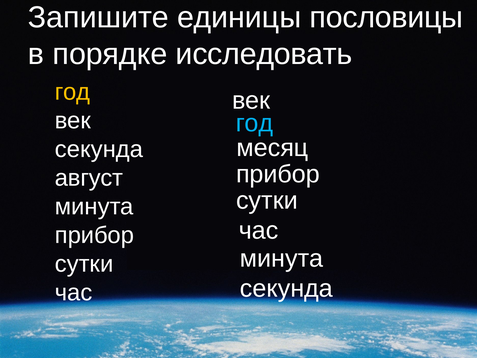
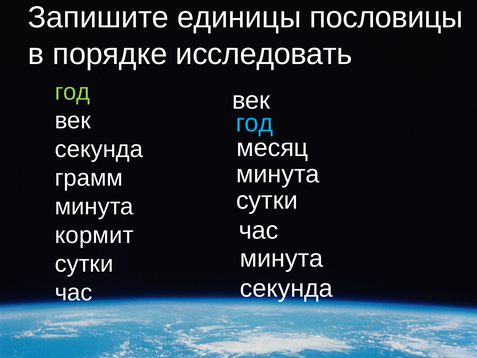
год colour: yellow -> light green (72, 92)
прибор: прибор -> минута (278, 174)
август: август -> грамм (89, 178)
прибор: прибор -> кормит (94, 235)
